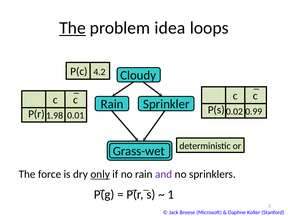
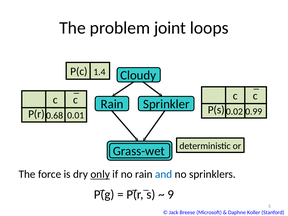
The underline: present -> none (73, 28)
idea: idea -> joint (170, 28)
4.2: 4.2 -> 1.4 (99, 72)
1.98: 1.98 -> 0.68 (55, 116)
and colour: purple -> blue (164, 174)
1: 1 -> 9 (171, 195)
